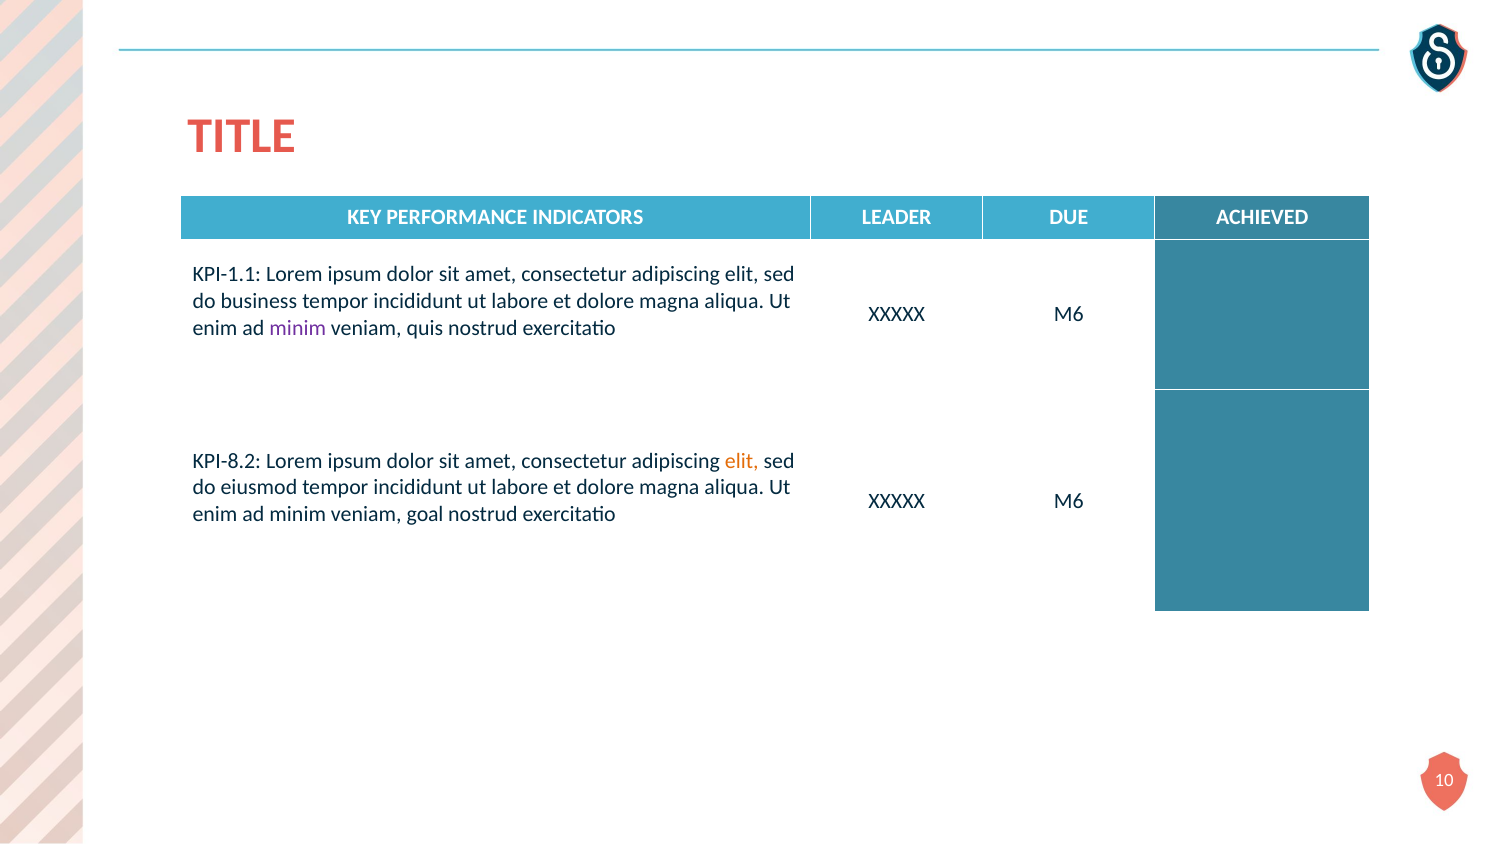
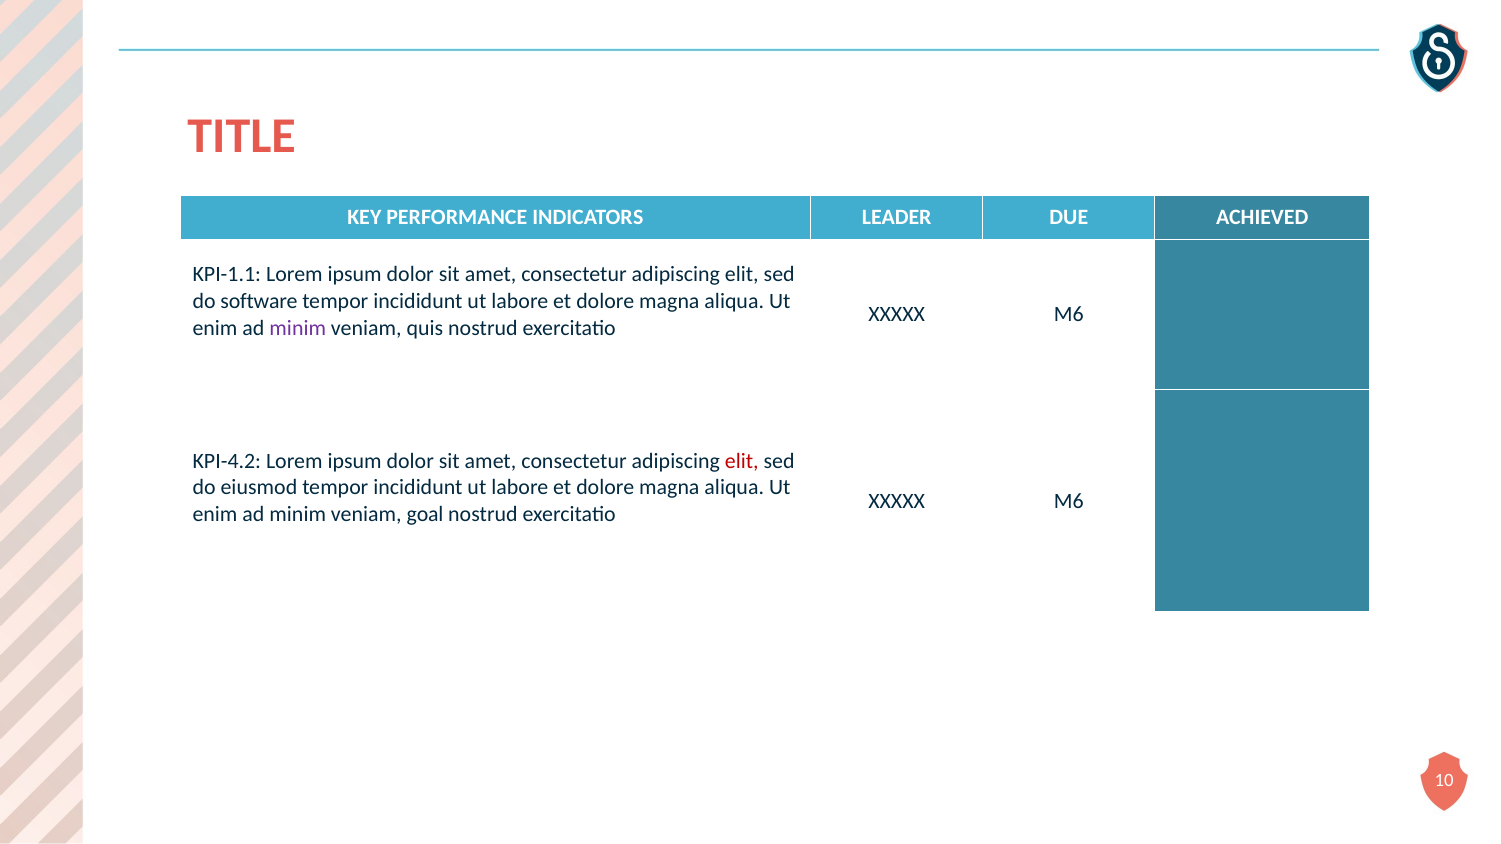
business: business -> software (259, 302)
KPI-8.2: KPI-8.2 -> KPI-4.2 (227, 461)
elit colour: orange -> red (742, 461)
